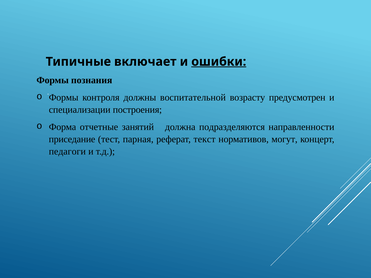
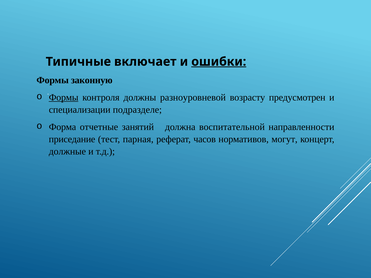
познания: познания -> законную (92, 80)
Формы underline: none -> present (64, 97)
воспитательной: воспитательной -> разноуровневой (193, 97)
построения: построения -> подразделе (137, 110)
подразделяются: подразделяются -> воспитательной (232, 127)
текст: текст -> часов (205, 139)
педагоги: педагоги -> должные (67, 152)
